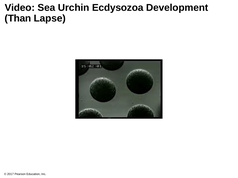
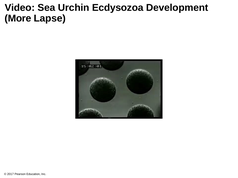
Than: Than -> More (18, 18)
